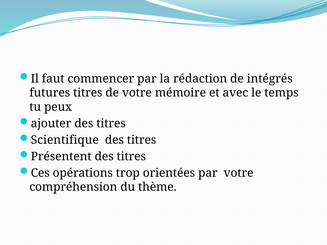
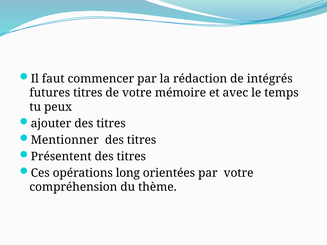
Scientifique: Scientifique -> Mentionner (65, 140)
trop: trop -> long (128, 173)
